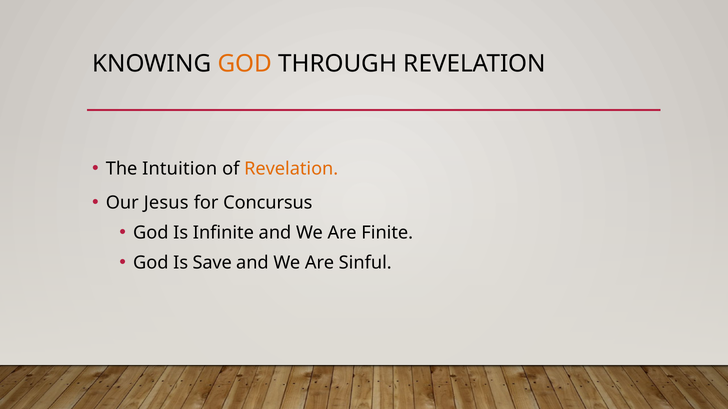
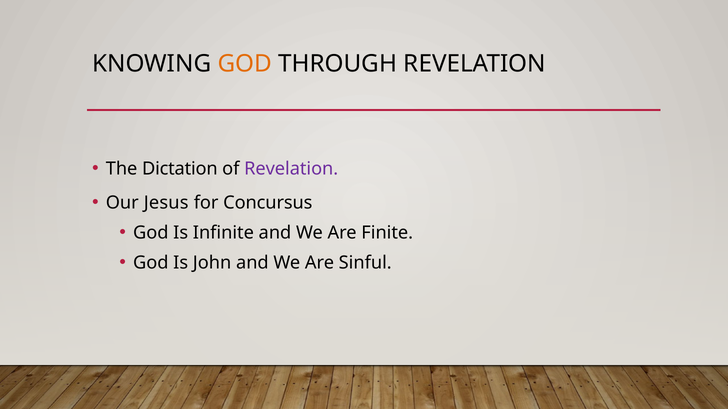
Intuition: Intuition -> Dictation (180, 169)
Revelation colour: orange -> purple (291, 169)
Save: Save -> John (212, 263)
